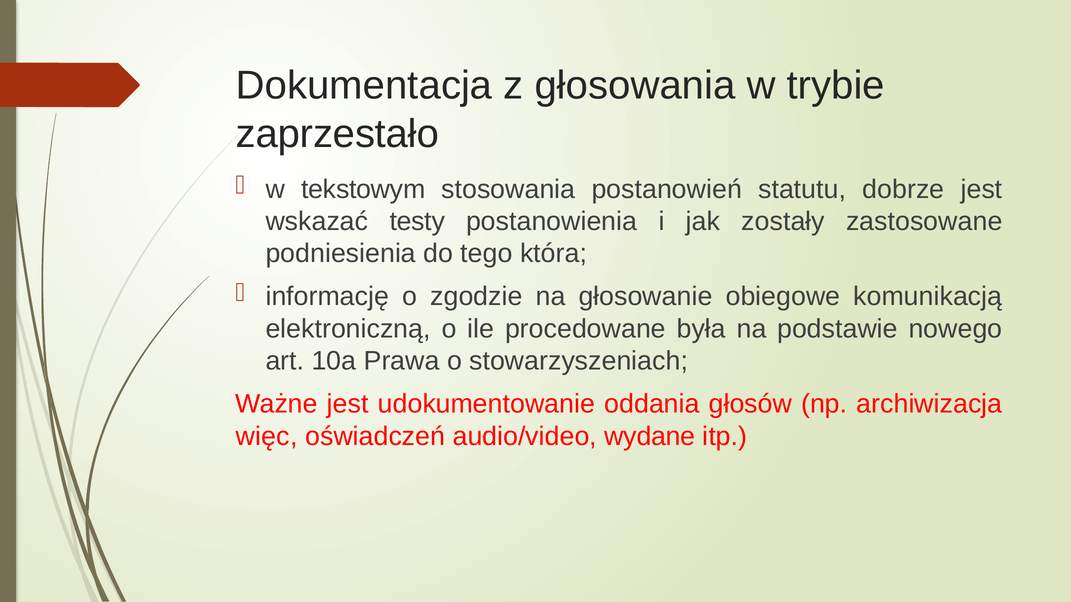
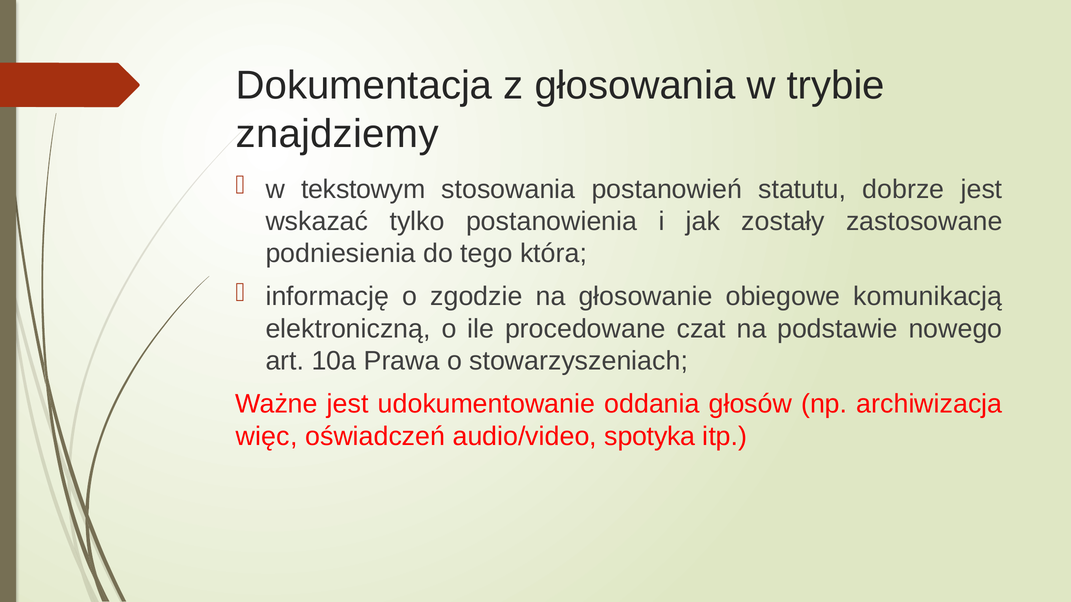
zaprzestało: zaprzestało -> znajdziemy (337, 134)
testy: testy -> tylko (417, 221)
była: była -> czat (701, 329)
wydane: wydane -> spotyka (650, 437)
